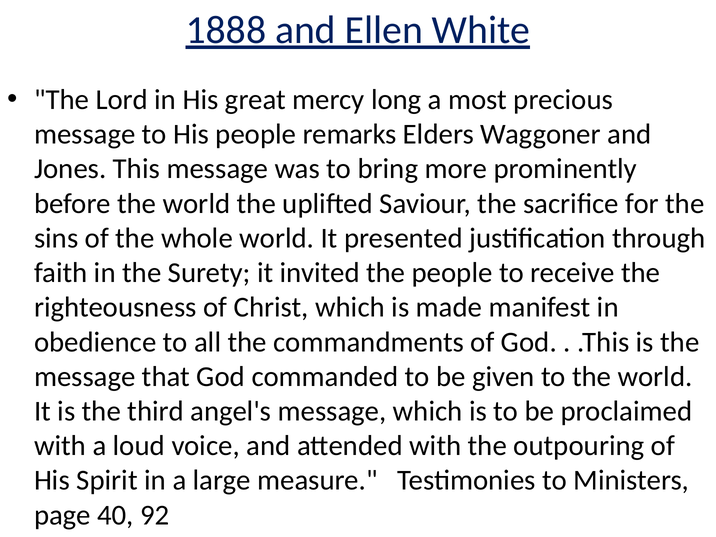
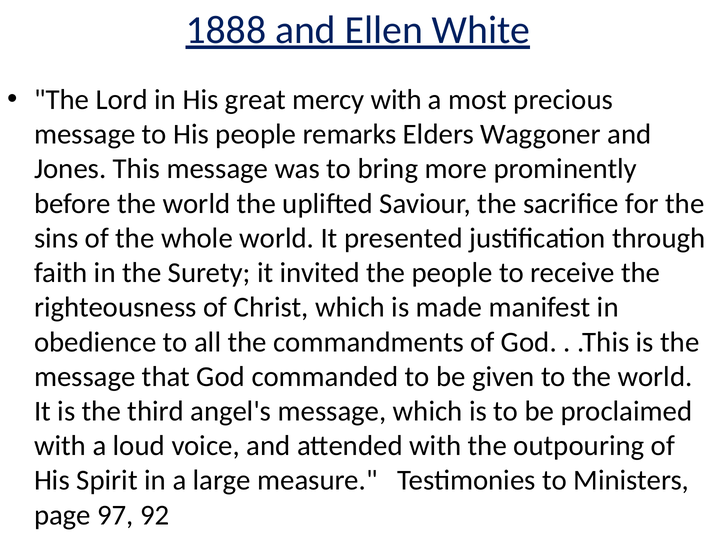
mercy long: long -> with (396, 100)
40: 40 -> 97 (115, 515)
